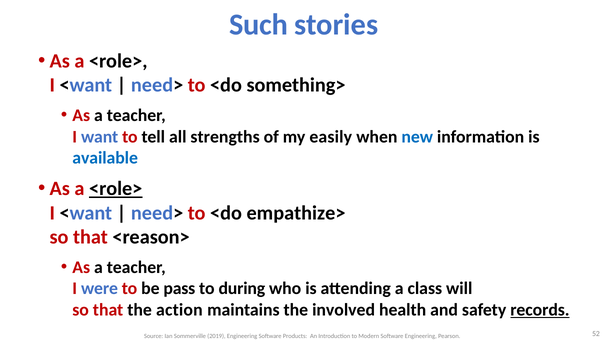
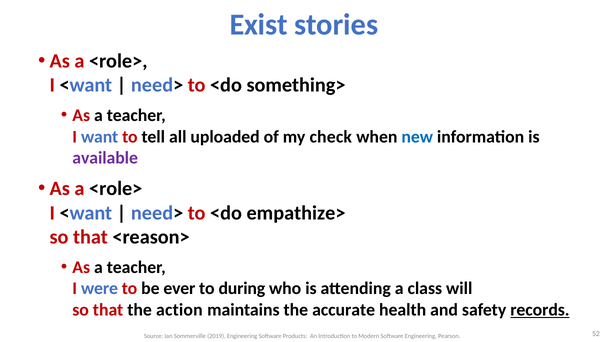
Such: Such -> Exist (259, 25)
strengths: strengths -> uploaded (225, 137)
easily: easily -> check (331, 137)
available colour: blue -> purple (105, 158)
<role> underline: present -> none (116, 189)
pass: pass -> ever (179, 289)
involved: involved -> accurate (344, 310)
